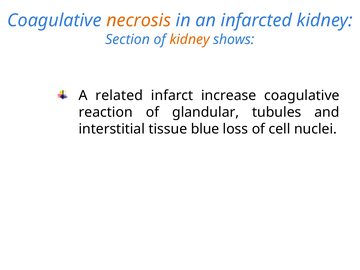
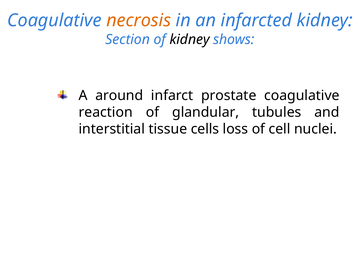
kidney colour: orange -> black (190, 39)
related: related -> around (119, 95)
increase: increase -> prostate (229, 95)
blue: blue -> cells (205, 129)
